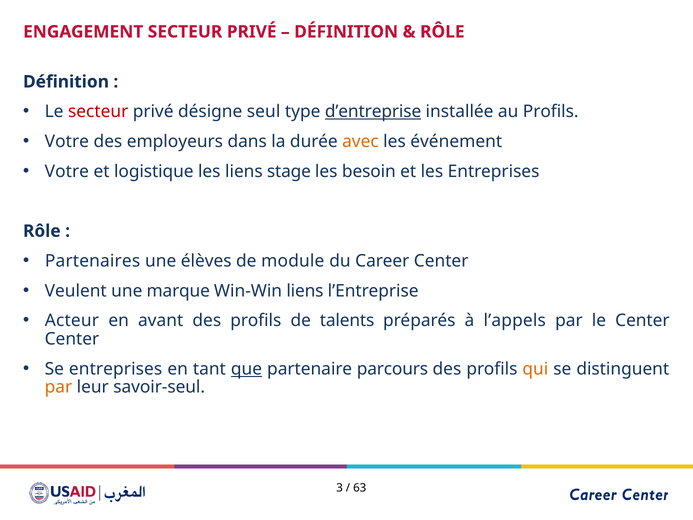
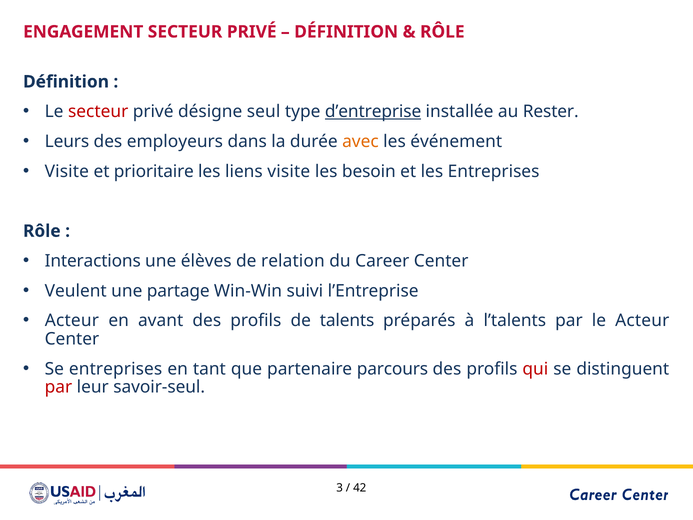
au Profils: Profils -> Rester (551, 112)
Votre: Votre -> Leurs (67, 141)
Votre: Votre -> Visite (67, 171)
logistique: logistique -> prioritaire (154, 171)
liens stage: stage -> visite (289, 171)
Partenaires: Partenaires -> Interactions (93, 261)
module: module -> relation (293, 261)
marque: marque -> partage (178, 291)
Win-Win liens: liens -> suivi (305, 291)
l’appels: l’appels -> l’talents (515, 321)
le Center: Center -> Acteur (642, 321)
que underline: present -> none (246, 369)
qui colour: orange -> red (535, 369)
par colour: orange -> red (58, 387)
63: 63 -> 42 (360, 488)
